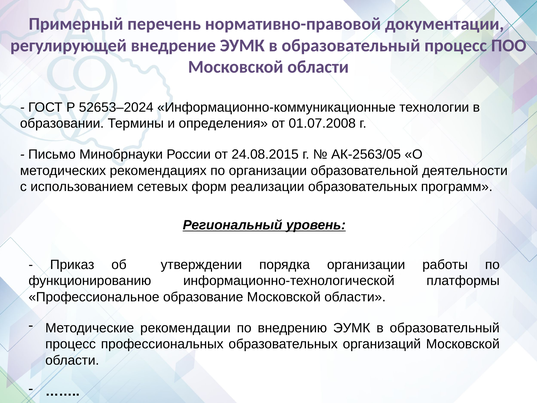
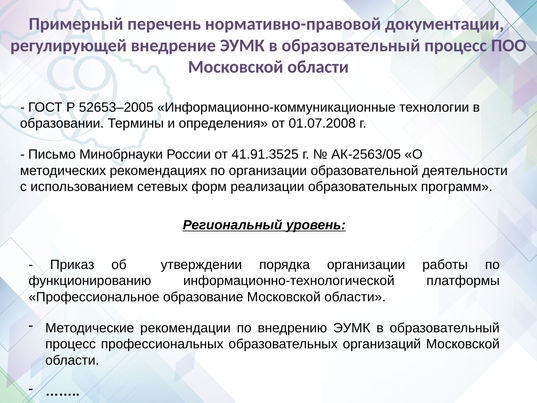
52653–2024: 52653–2024 -> 52653–2005 (116, 107)
24.08.2015: 24.08.2015 -> 41.91.3525 (265, 154)
